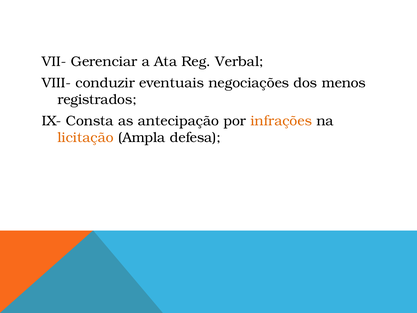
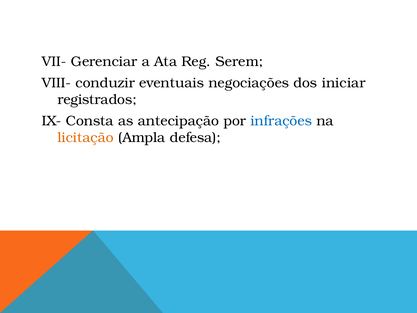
Verbal: Verbal -> Serem (239, 62)
menos: menos -> iniciar (344, 83)
infrações colour: orange -> blue (281, 121)
